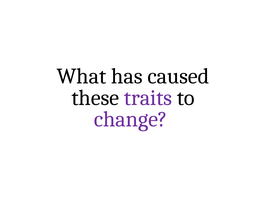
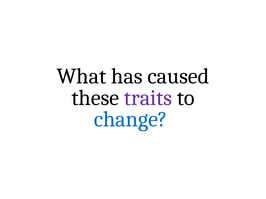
change colour: purple -> blue (131, 120)
